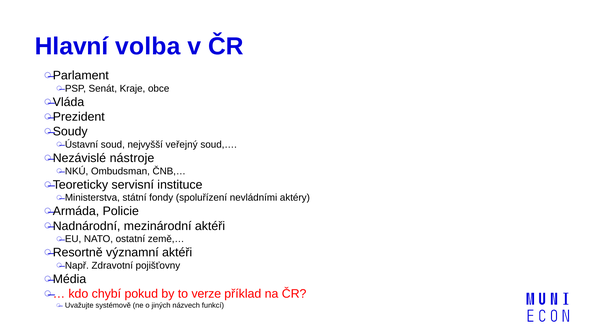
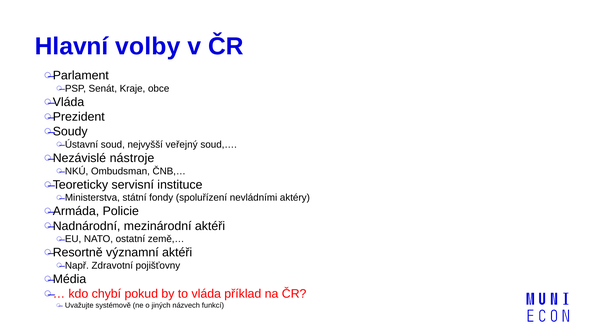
volba: volba -> volby (148, 46)
verze: verze -> vláda (206, 294)
